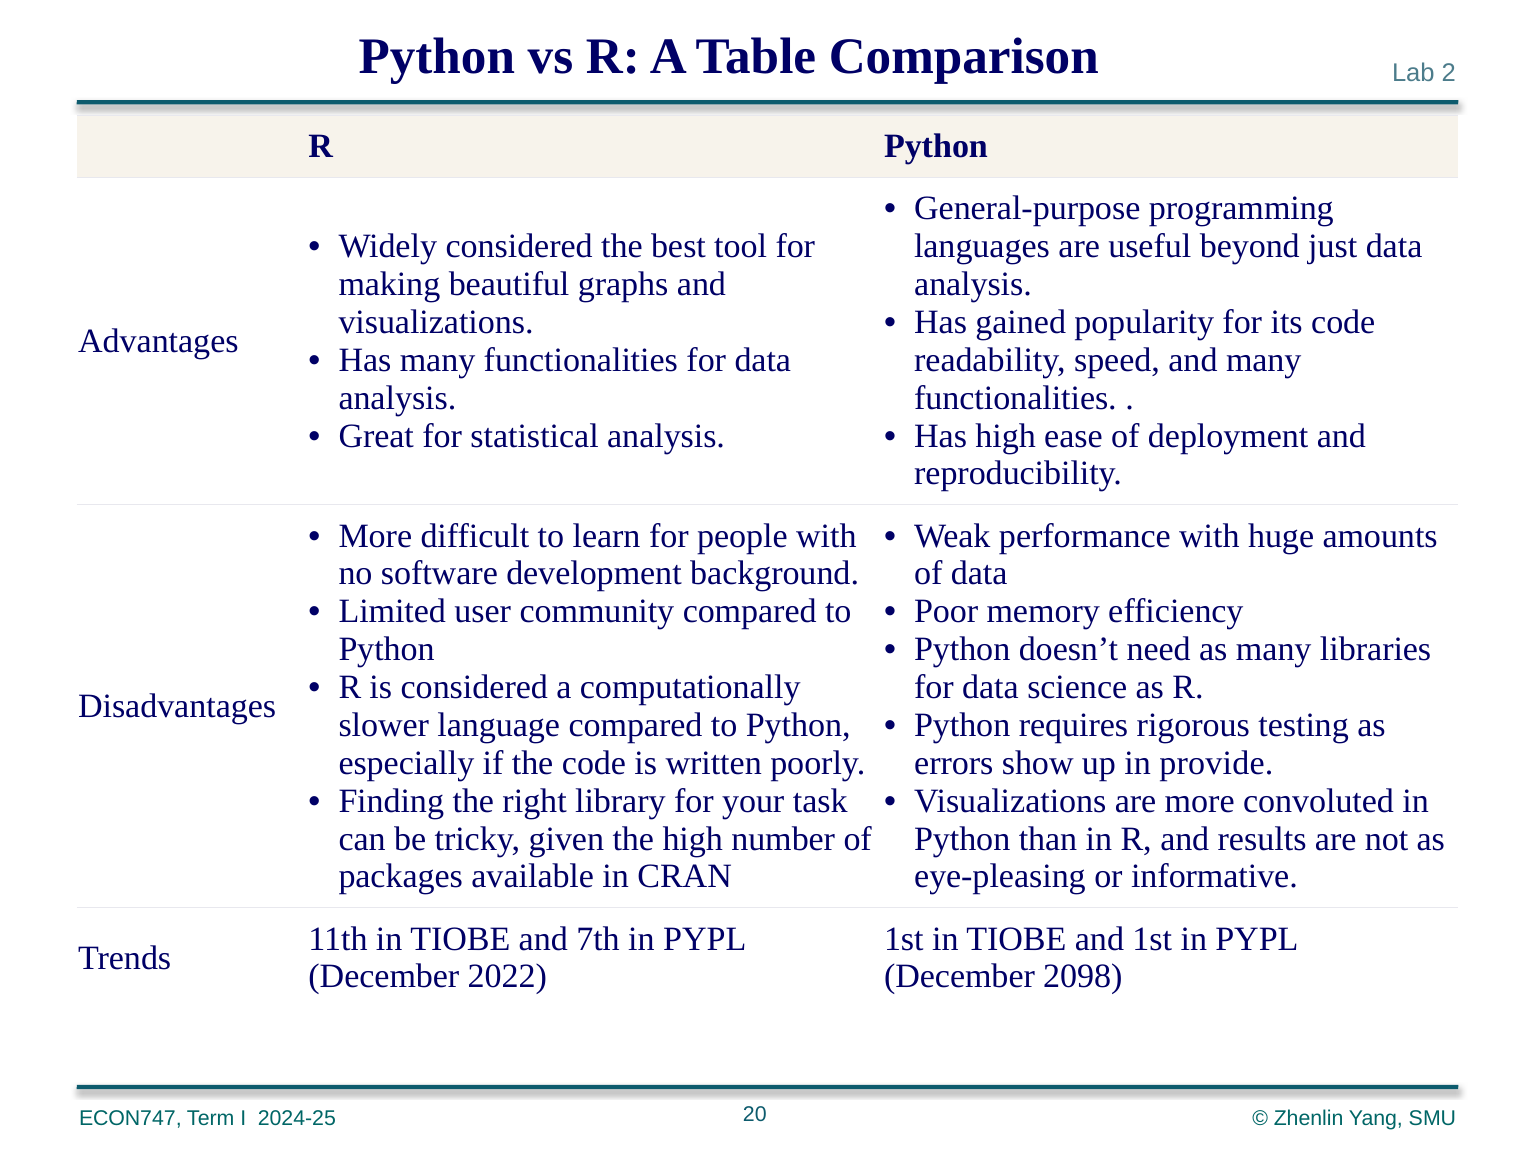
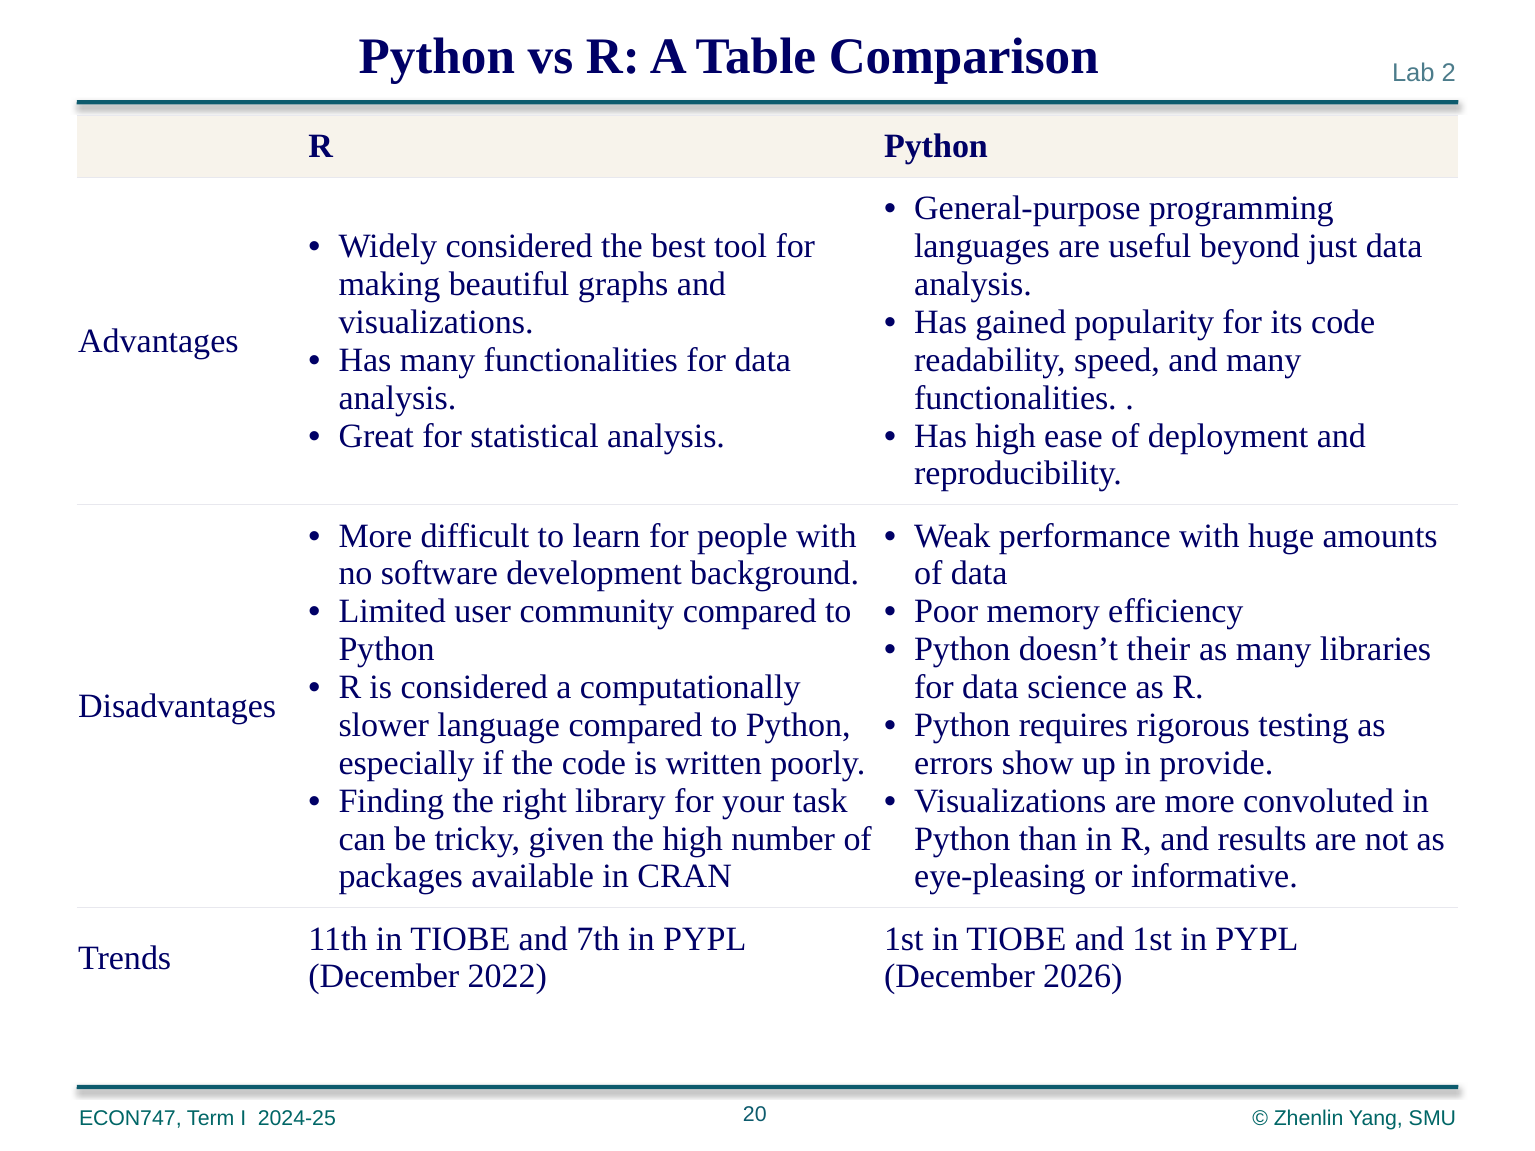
need: need -> their (1158, 650)
2098: 2098 -> 2026 (1083, 977)
